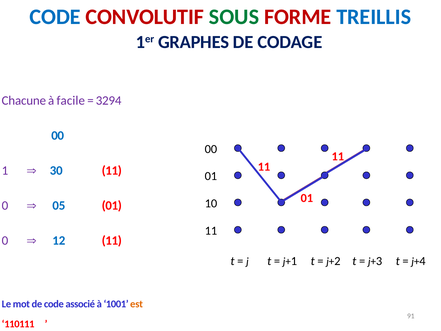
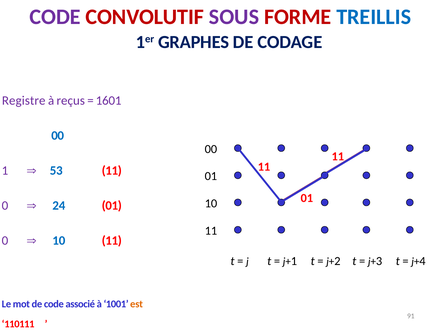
CODE colour: blue -> purple (55, 17)
SOUS colour: green -> purple (234, 17)
Chacune: Chacune -> Registre (24, 100)
facile: facile -> reçus (71, 100)
3294: 3294 -> 1601 (109, 100)
30: 30 -> 53 (56, 170)
05: 05 -> 24 (59, 205)
12: 12 -> 10 (59, 240)
